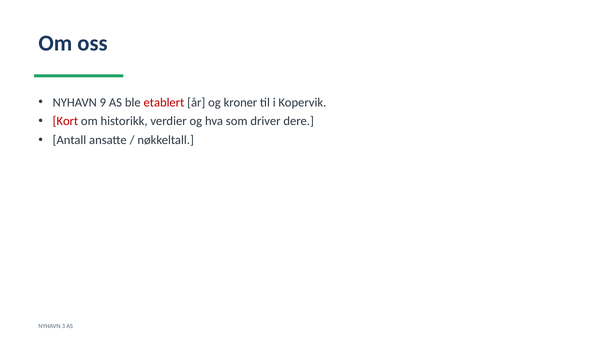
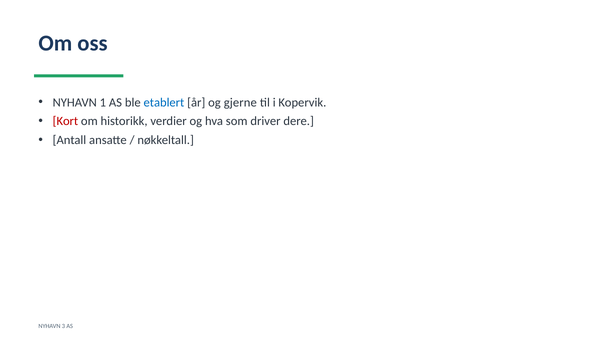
9: 9 -> 1 (103, 102)
etablert colour: red -> blue (164, 102)
kroner: kroner -> gjerne (240, 102)
